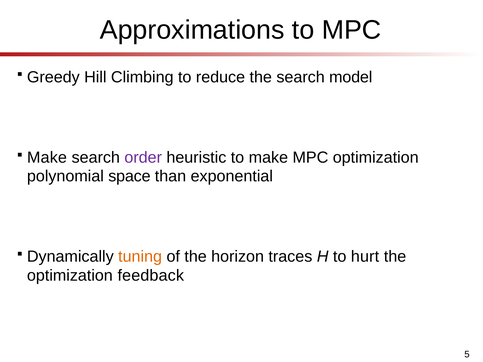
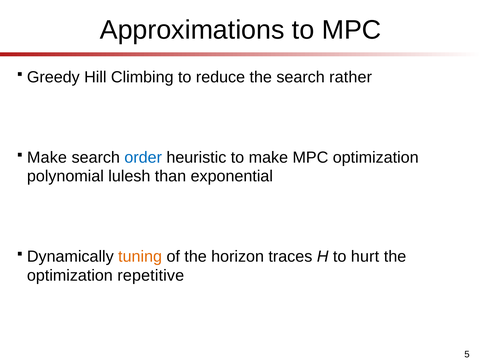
model: model -> rather (351, 77)
order colour: purple -> blue (143, 158)
space: space -> lulesh (129, 176)
feedback: feedback -> repetitive (151, 276)
